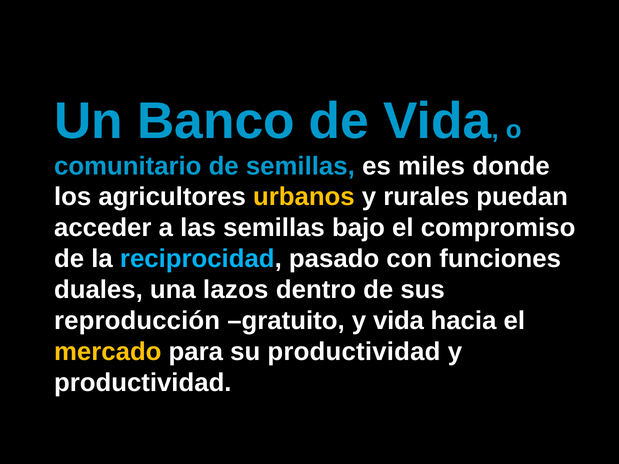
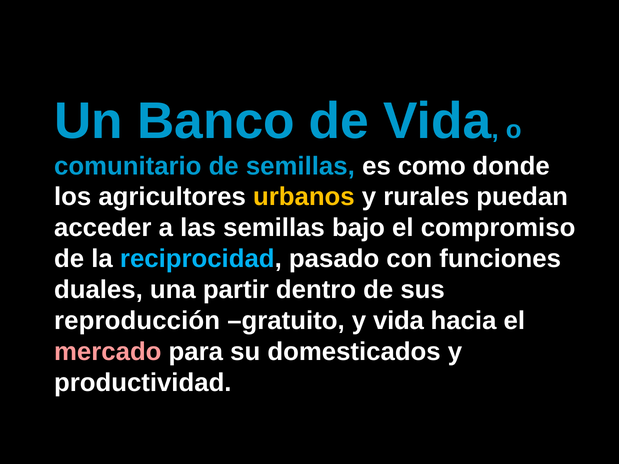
miles: miles -> como (432, 166)
lazos: lazos -> partir (236, 290)
mercado colour: yellow -> pink (108, 352)
su productividad: productividad -> domesticados (354, 352)
